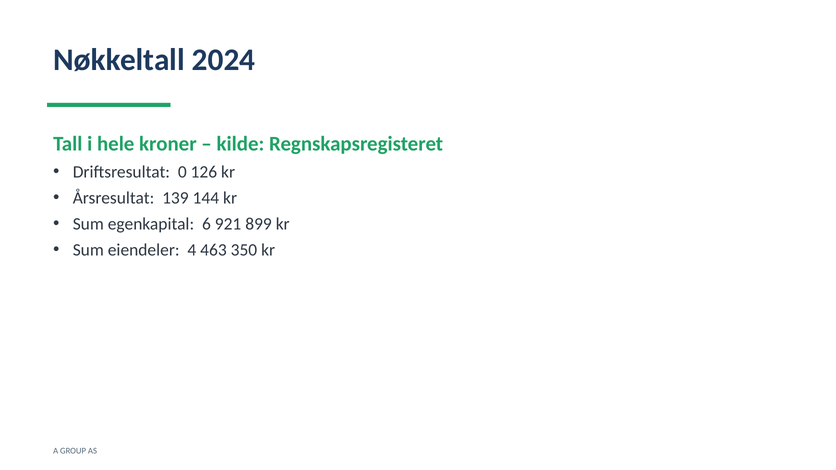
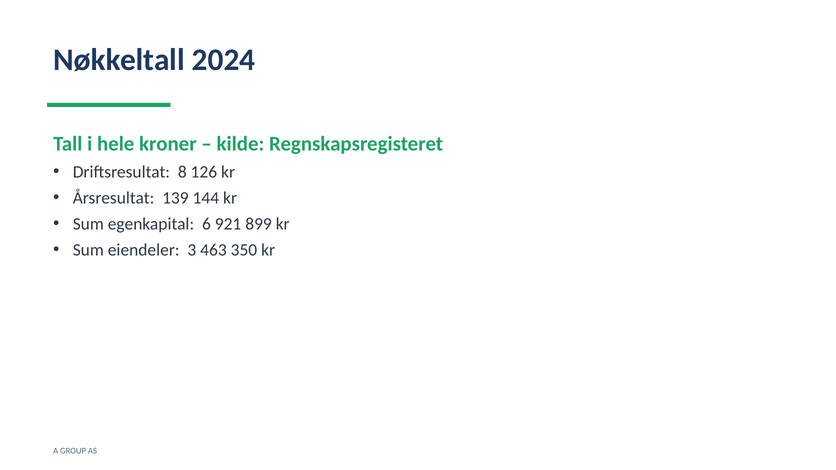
0: 0 -> 8 (182, 172)
4: 4 -> 3 (192, 250)
